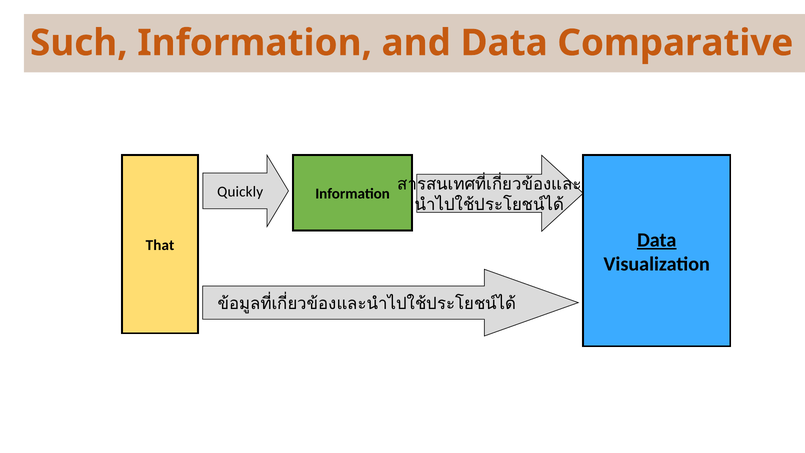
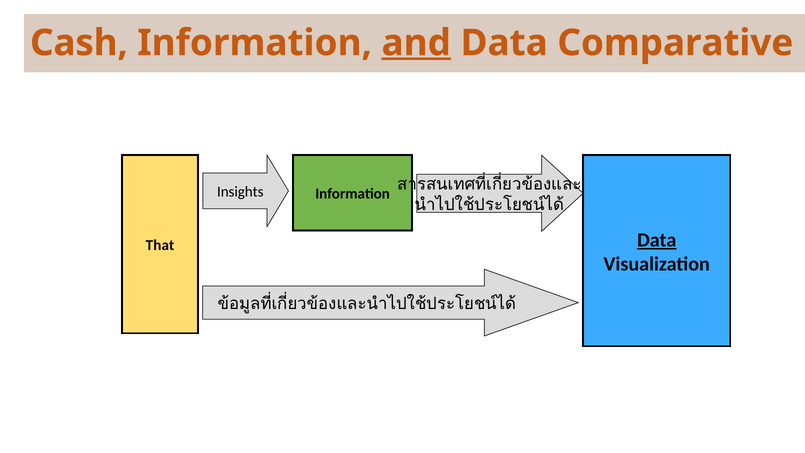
Such: Such -> Cash (79, 43)
and underline: none -> present (416, 43)
Quickly: Quickly -> Insights (240, 192)
